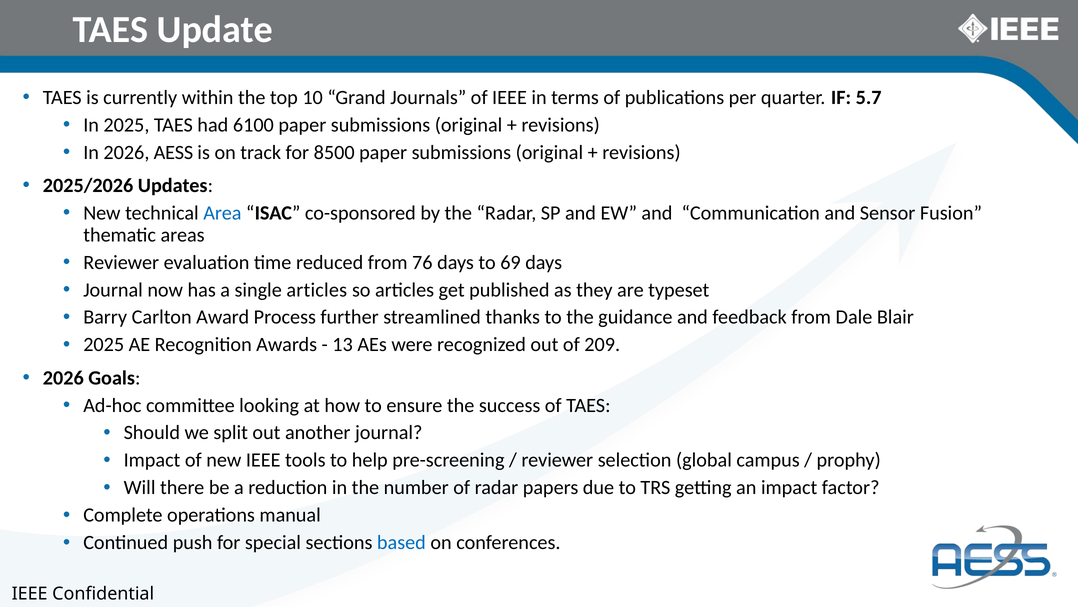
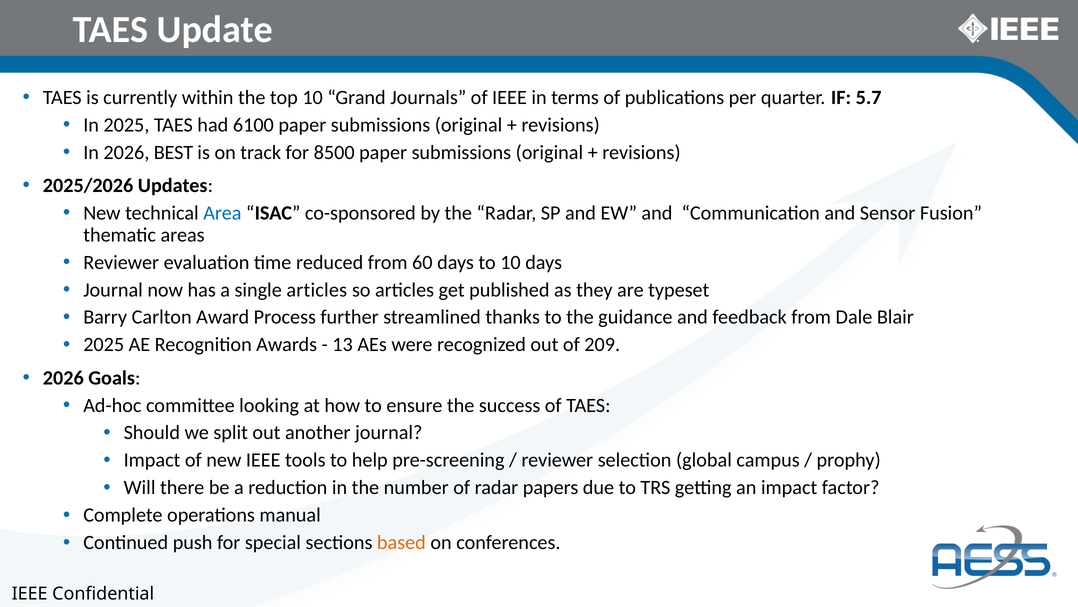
AESS: AESS -> BEST (173, 152)
76: 76 -> 60 (422, 262)
to 69: 69 -> 10 (510, 262)
based colour: blue -> orange (401, 542)
